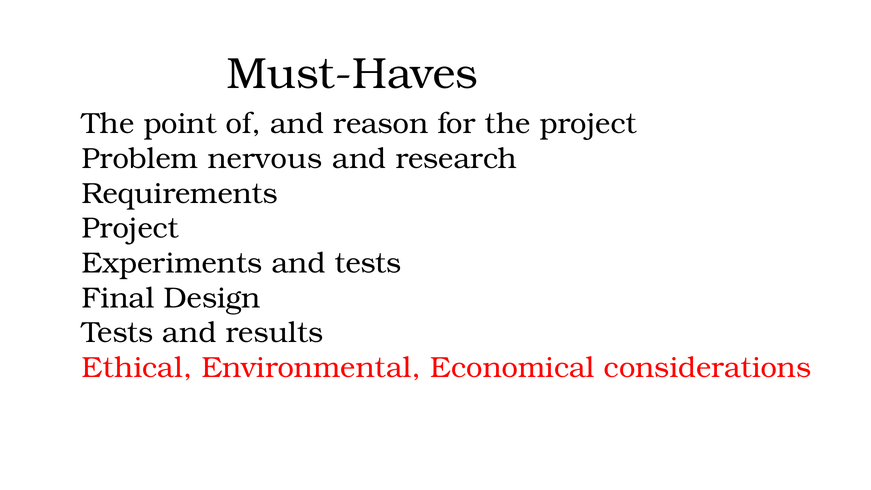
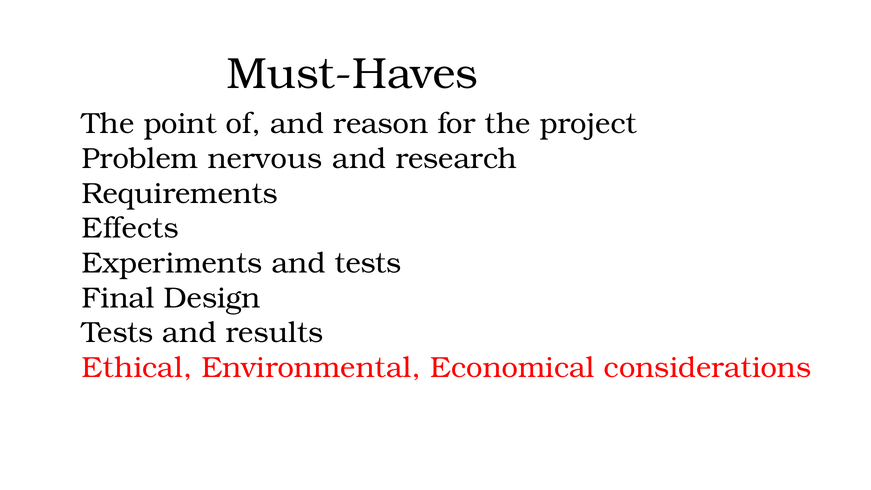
Project: Project -> Effects (130, 228)
